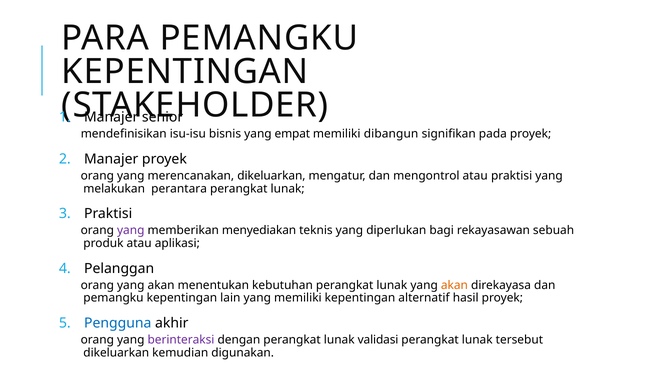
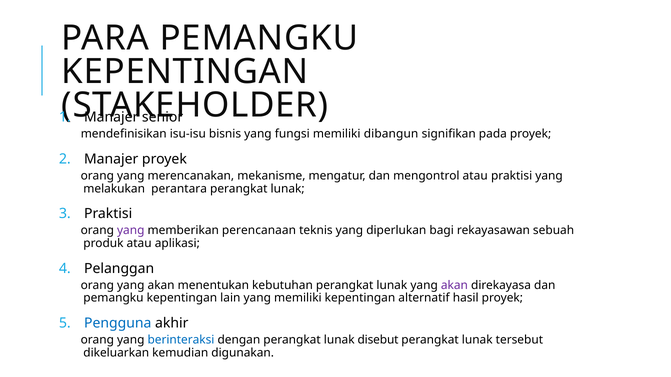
empat: empat -> fungsi (292, 134)
merencanakan dikeluarkan: dikeluarkan -> mekanisme (271, 176)
menyediakan: menyediakan -> perencanaan (259, 231)
akan colour: orange -> purple (454, 286)
berinteraksi colour: purple -> blue (181, 340)
validasi: validasi -> disebut (378, 340)
